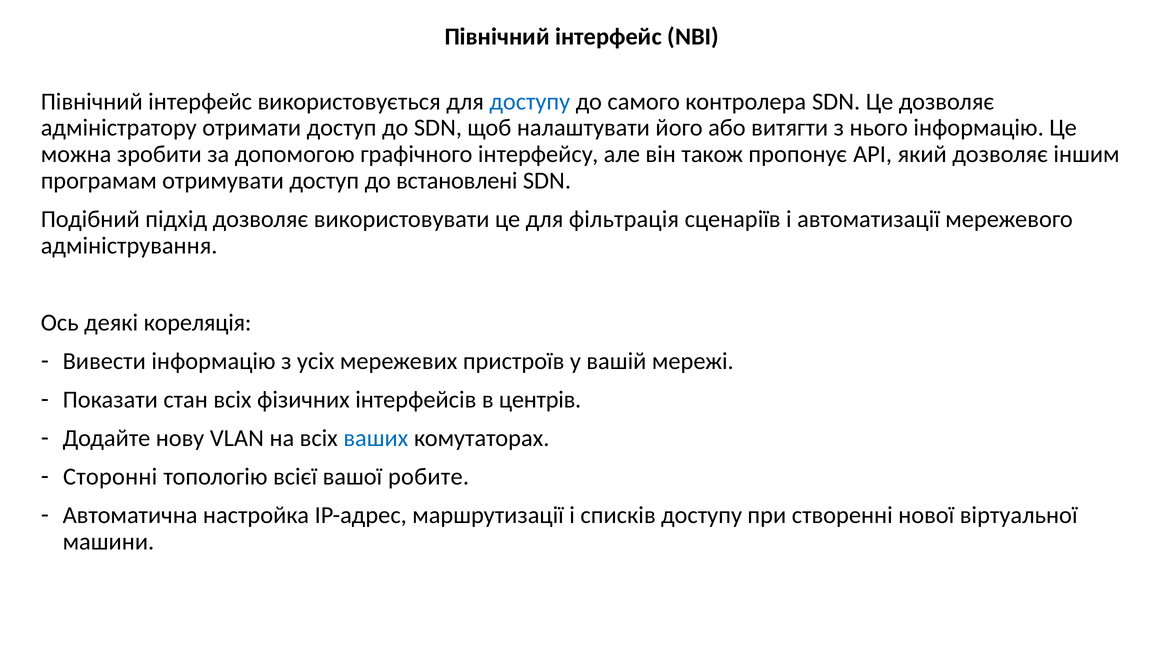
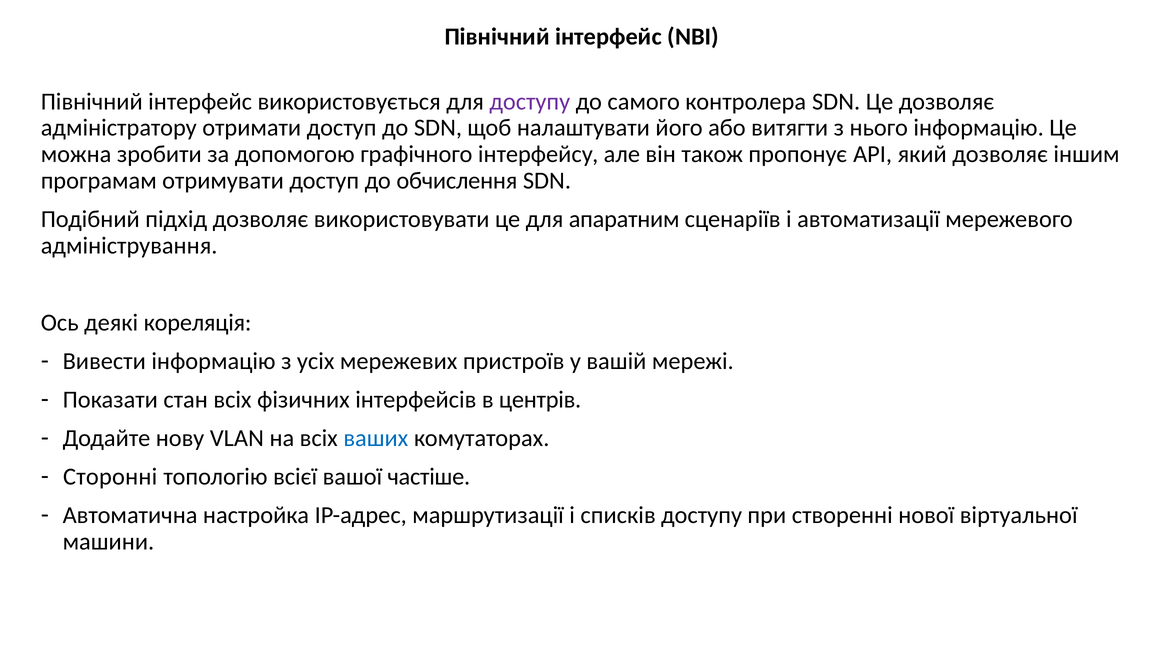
доступу colour: blue -> purple (530, 102)
встановлені: встановлені -> обчислення (457, 181)
фільтрація: фільтрація -> апаратним (624, 219)
робите: робите -> частіше (429, 477)
